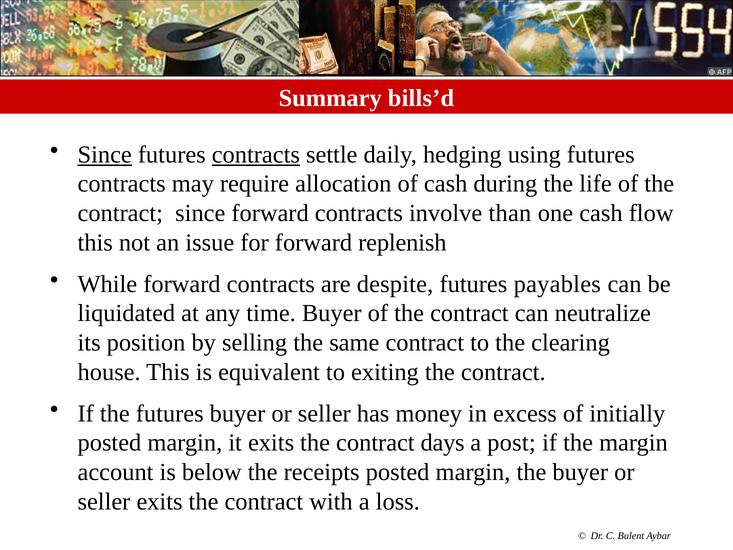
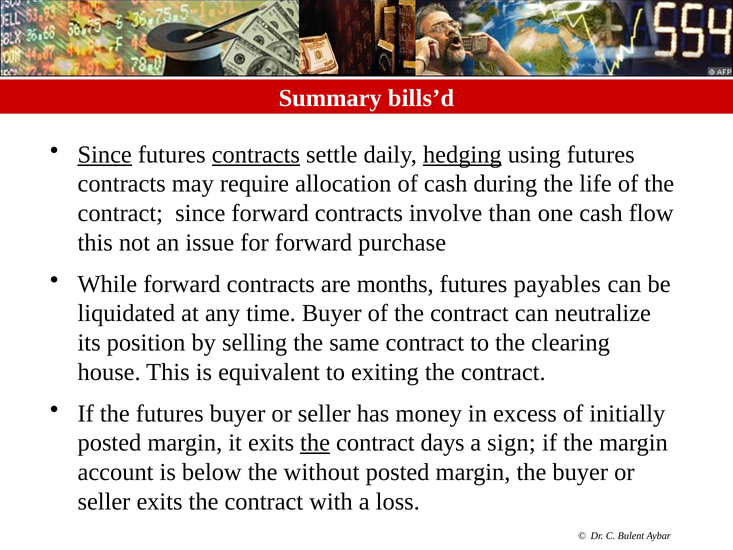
hedging underline: none -> present (462, 154)
replenish: replenish -> purchase (402, 242)
despite: despite -> months (395, 284)
the underline: none -> present (315, 443)
post: post -> sign (511, 443)
receipts: receipts -> without (322, 472)
